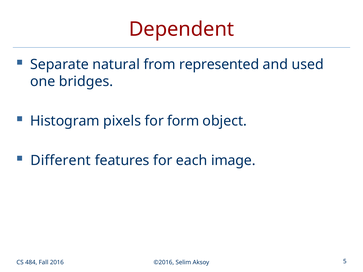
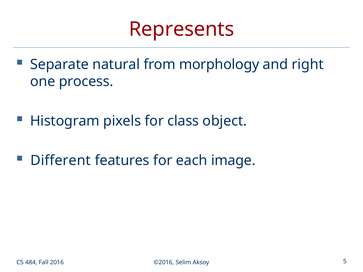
Dependent: Dependent -> Represents (182, 29)
represented: represented -> morphology (219, 65)
used: used -> right (308, 65)
bridges: bridges -> process (86, 81)
form: form -> class (183, 121)
